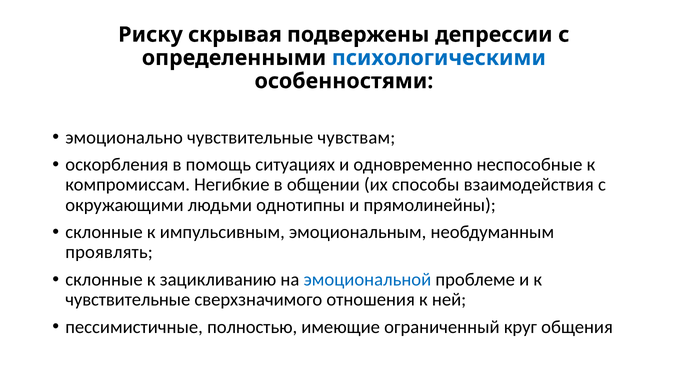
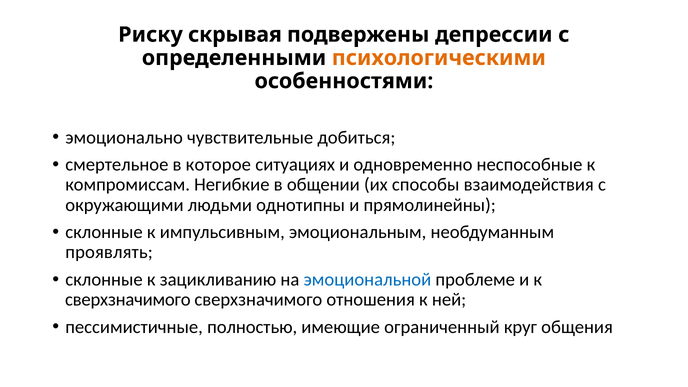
психологическими colour: blue -> orange (439, 58)
чувствам: чувствам -> добиться (356, 137)
оскорбления: оскорбления -> смертельное (117, 165)
помощь: помощь -> которое (218, 165)
чувствительные: чувствительные -> сверхзначимого (128, 300)
